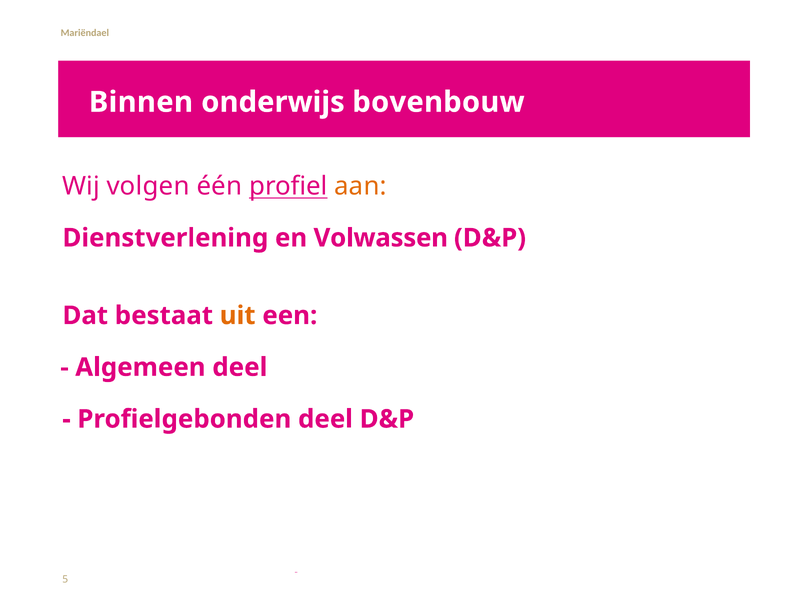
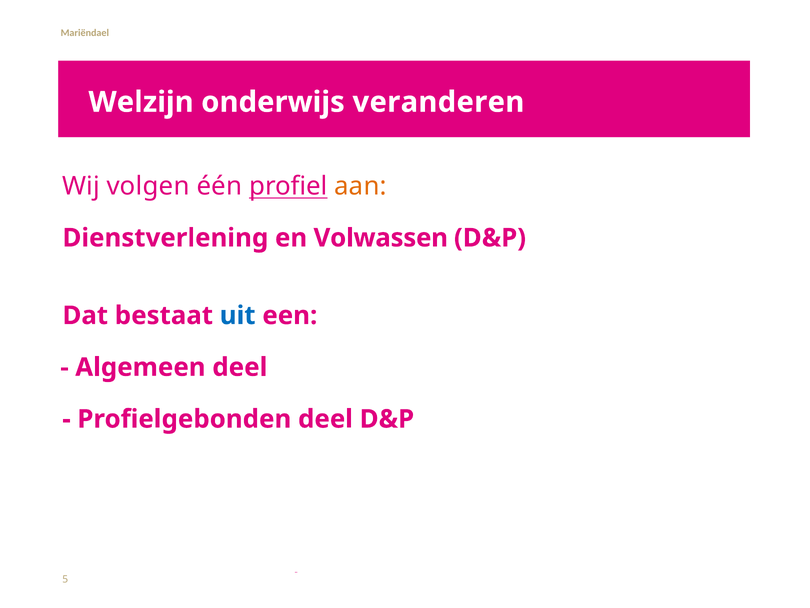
Binnen: Binnen -> Welzijn (141, 102)
bovenbouw: bovenbouw -> veranderen (438, 102)
uit colour: orange -> blue (238, 315)
